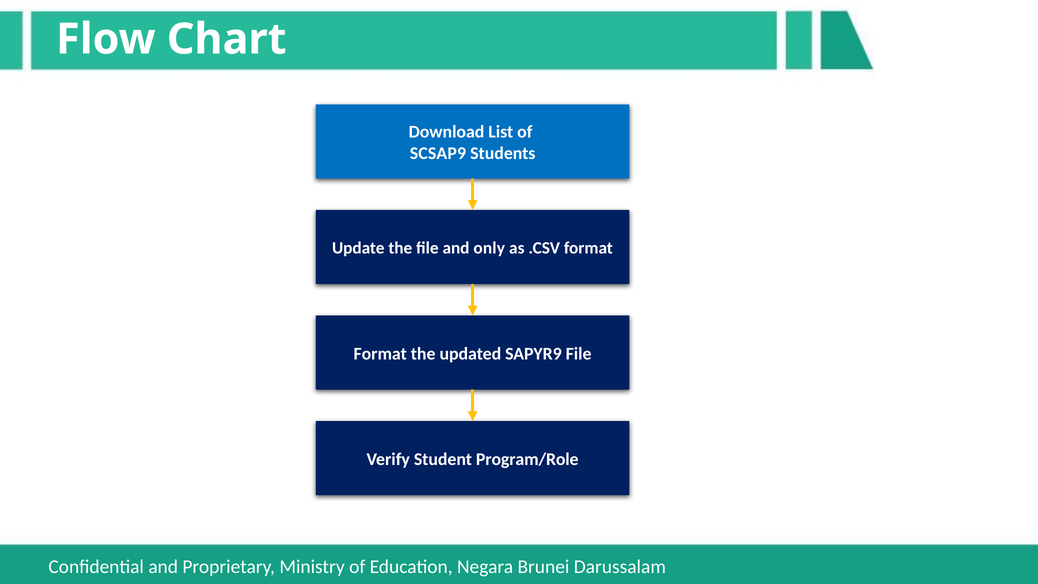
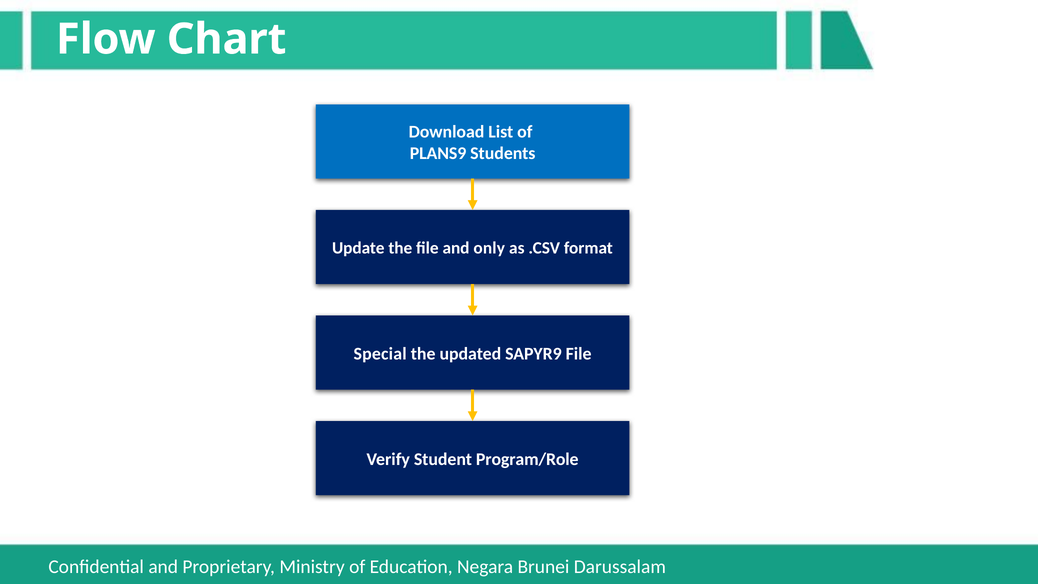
SCSAP9: SCSAP9 -> PLANS9 (438, 153)
Format: Format -> Special (380, 354)
